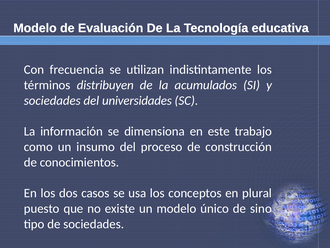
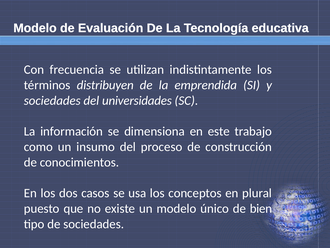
acumulados: acumulados -> emprendida (206, 85)
sino: sino -> bien (261, 208)
